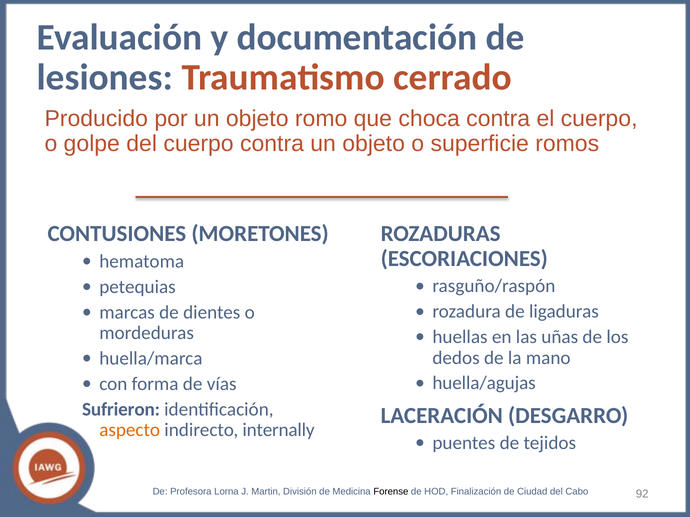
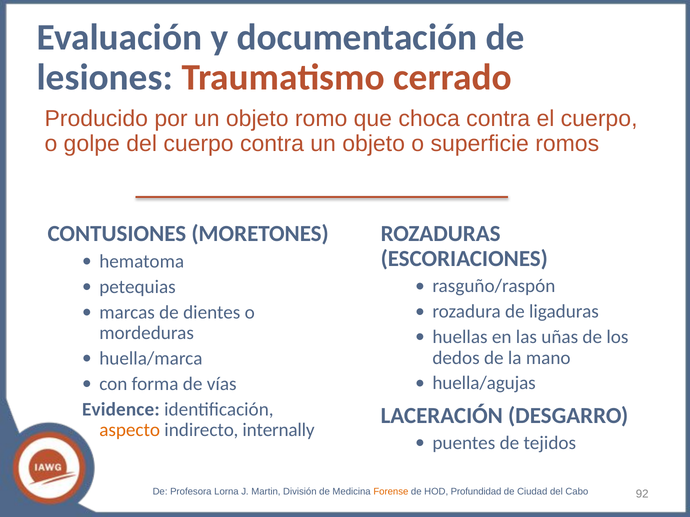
Sufrieron: Sufrieron -> Evidence (121, 410)
Forense colour: black -> orange (391, 492)
Finalización: Finalización -> Profundidad (476, 492)
